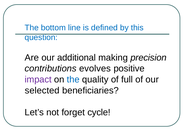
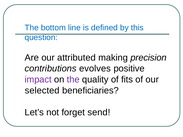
additional: additional -> attributed (76, 58)
the colour: blue -> purple (73, 80)
full: full -> fits (127, 80)
cycle: cycle -> send (99, 113)
